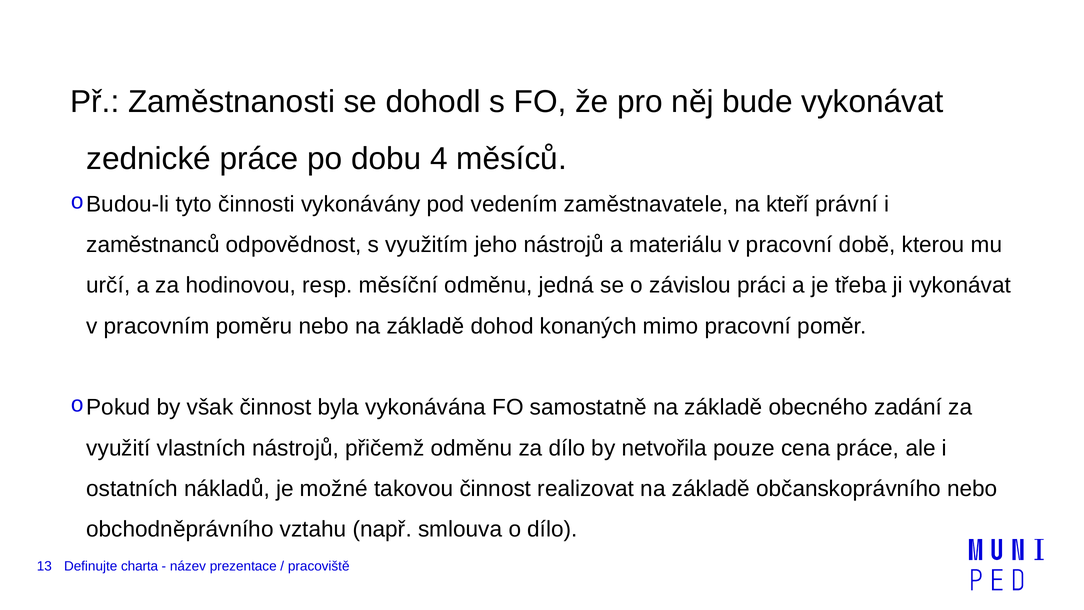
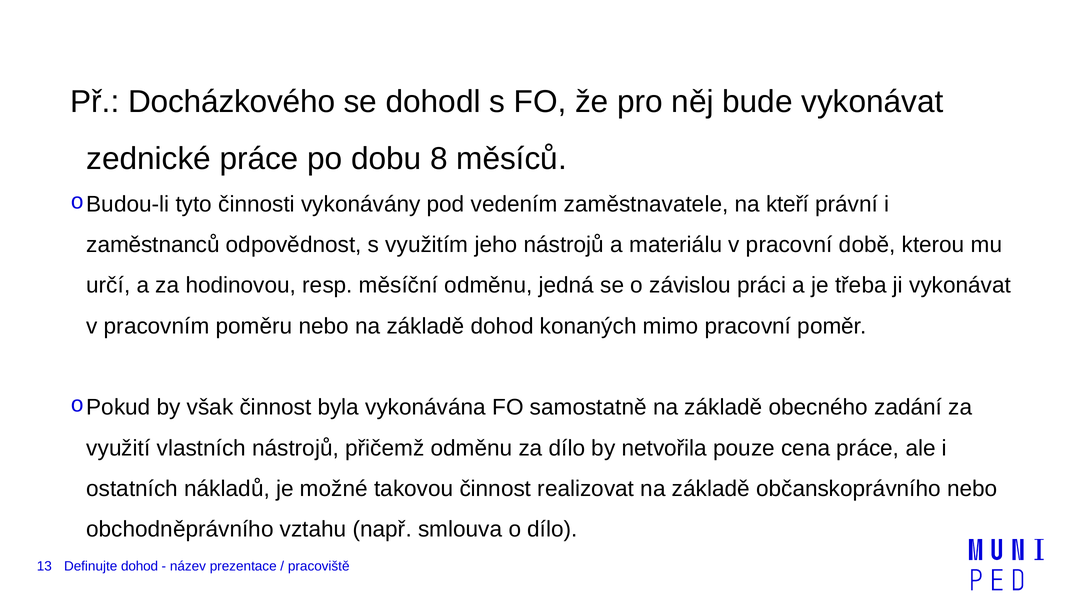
Zaměstnanosti: Zaměstnanosti -> Docházkového (232, 102)
4: 4 -> 8 (439, 159)
Definujte charta: charta -> dohod (140, 566)
